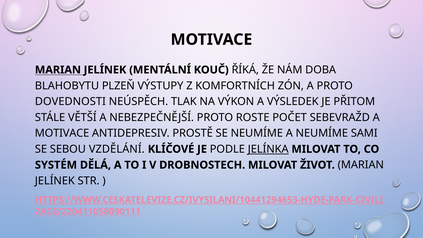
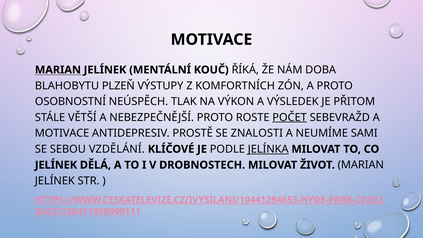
DOVEDNOSTI: DOVEDNOSTI -> OSOBNOSTNÍ (70, 102)
POČET underline: none -> present (290, 117)
SE NEUMÍME: NEUMÍME -> ZNALOSTI (257, 133)
SYSTÉM: SYSTÉM -> JELÍNEK (56, 165)
